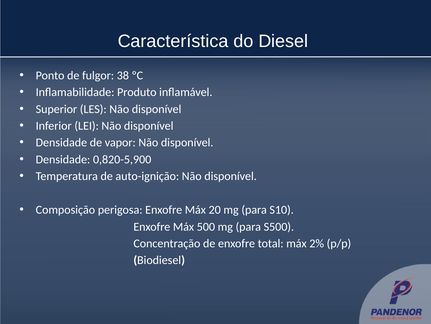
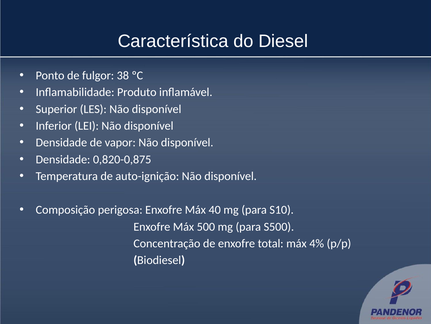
0,820-5,900: 0,820-5,900 -> 0,820-0,875 (122, 159)
20: 20 -> 40 (215, 209)
2%: 2% -> 4% (317, 243)
